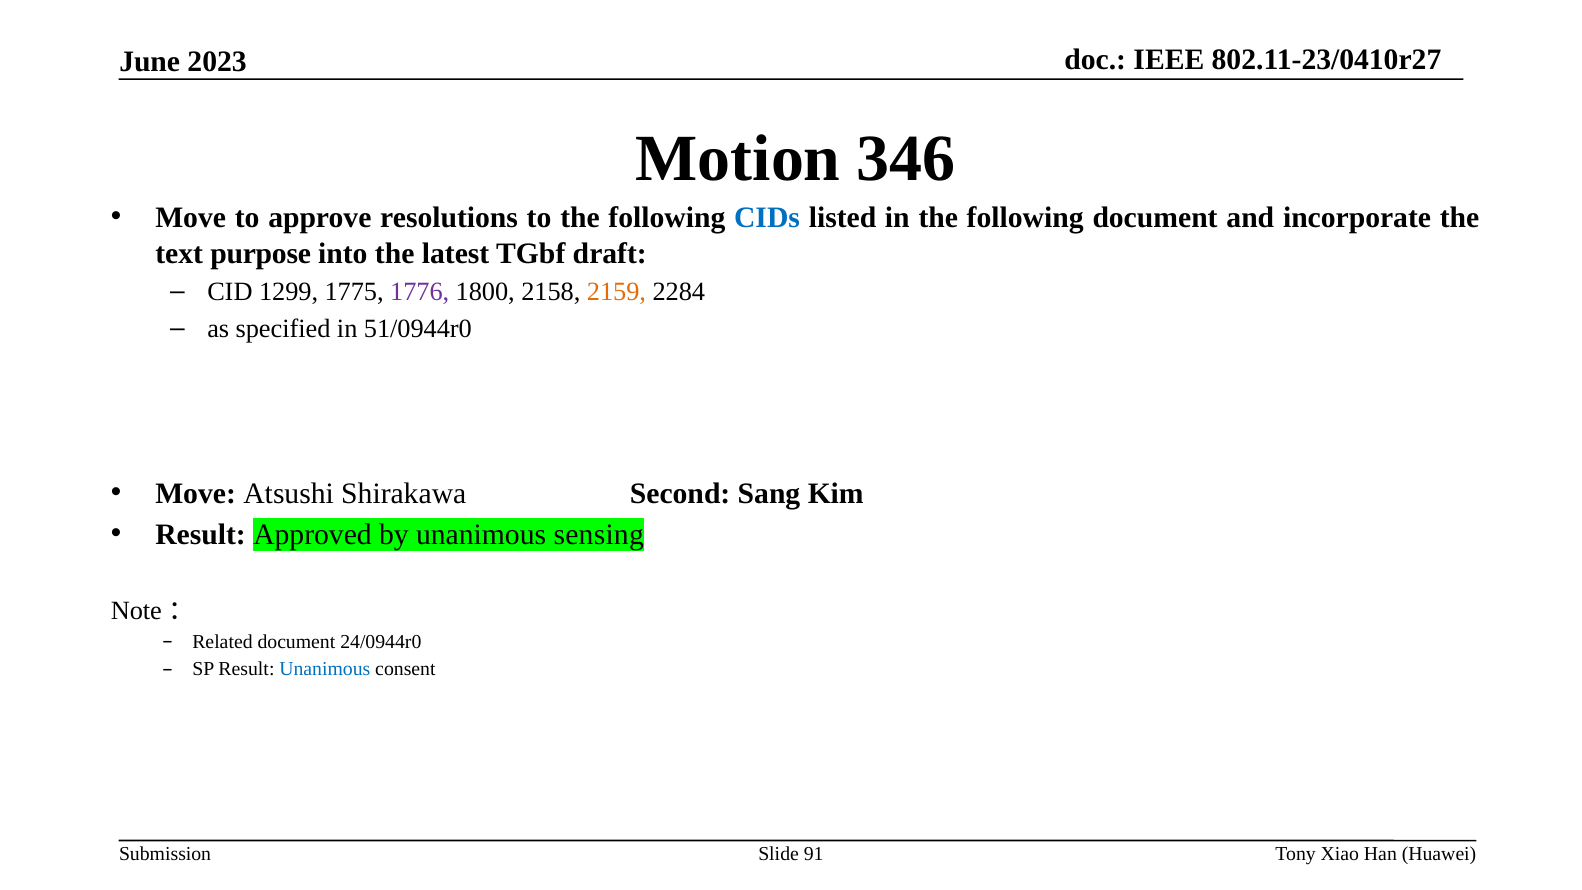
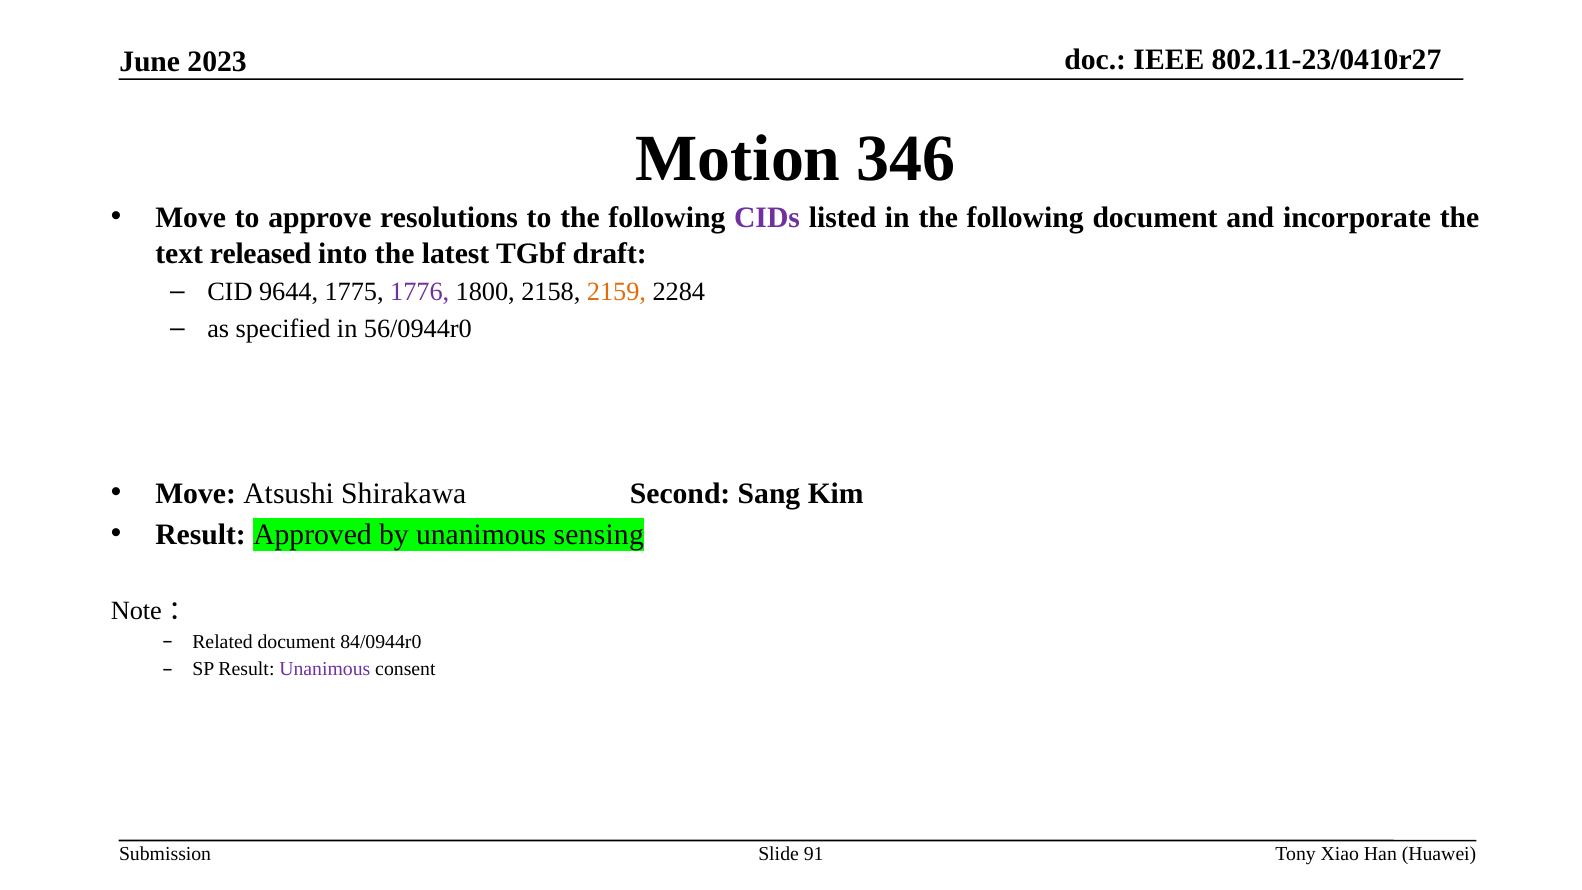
CIDs colour: blue -> purple (767, 218)
purpose: purpose -> released (261, 253)
1299: 1299 -> 9644 (289, 292)
51/0944r0: 51/0944r0 -> 56/0944r0 (418, 329)
24/0944r0: 24/0944r0 -> 84/0944r0 (381, 641)
Unanimous colour: blue -> purple (325, 669)
